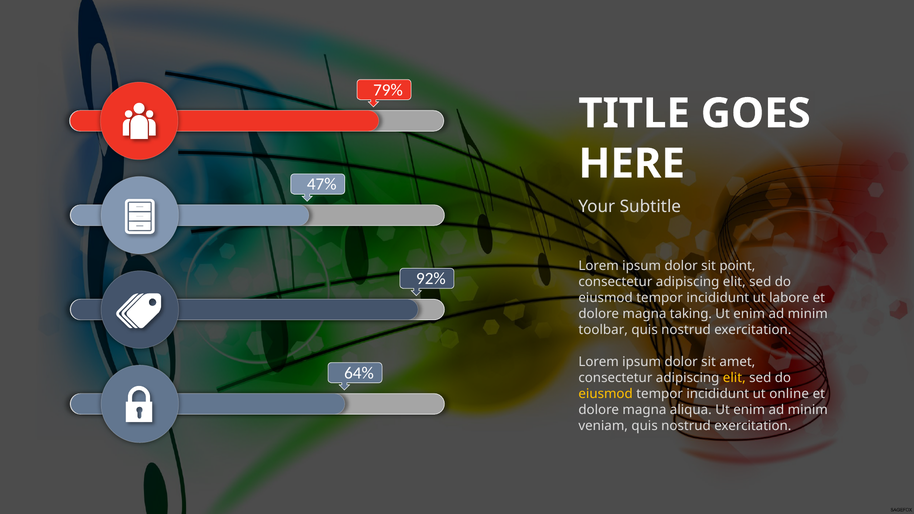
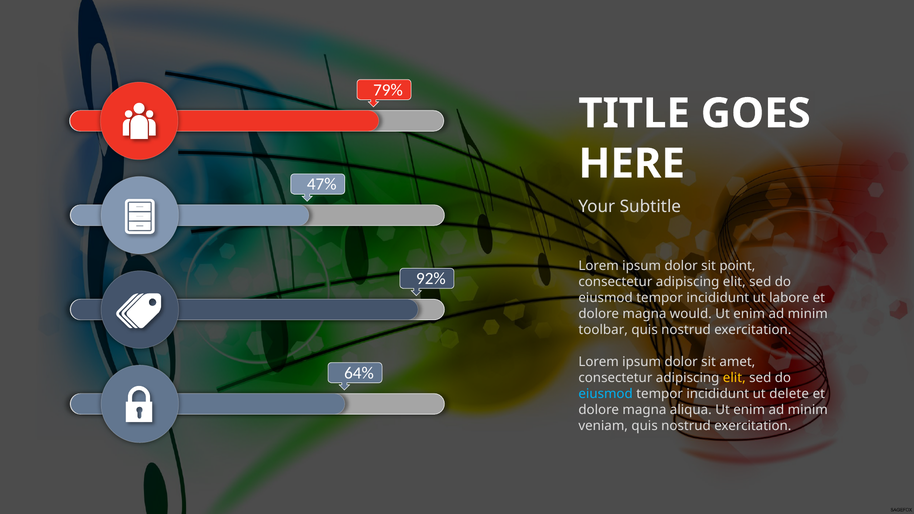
taking: taking -> would (691, 314)
eiusmod colour: yellow -> light blue (606, 394)
online: online -> delete (789, 394)
